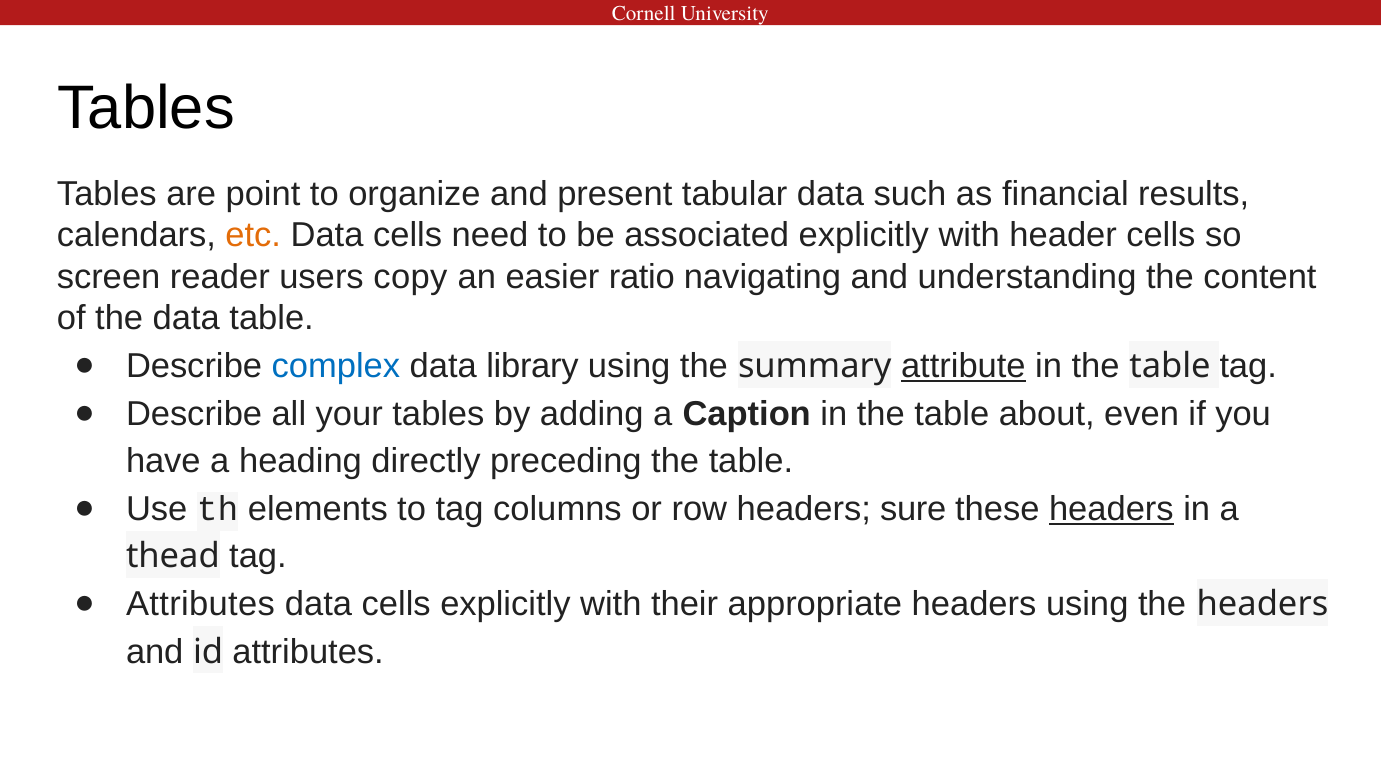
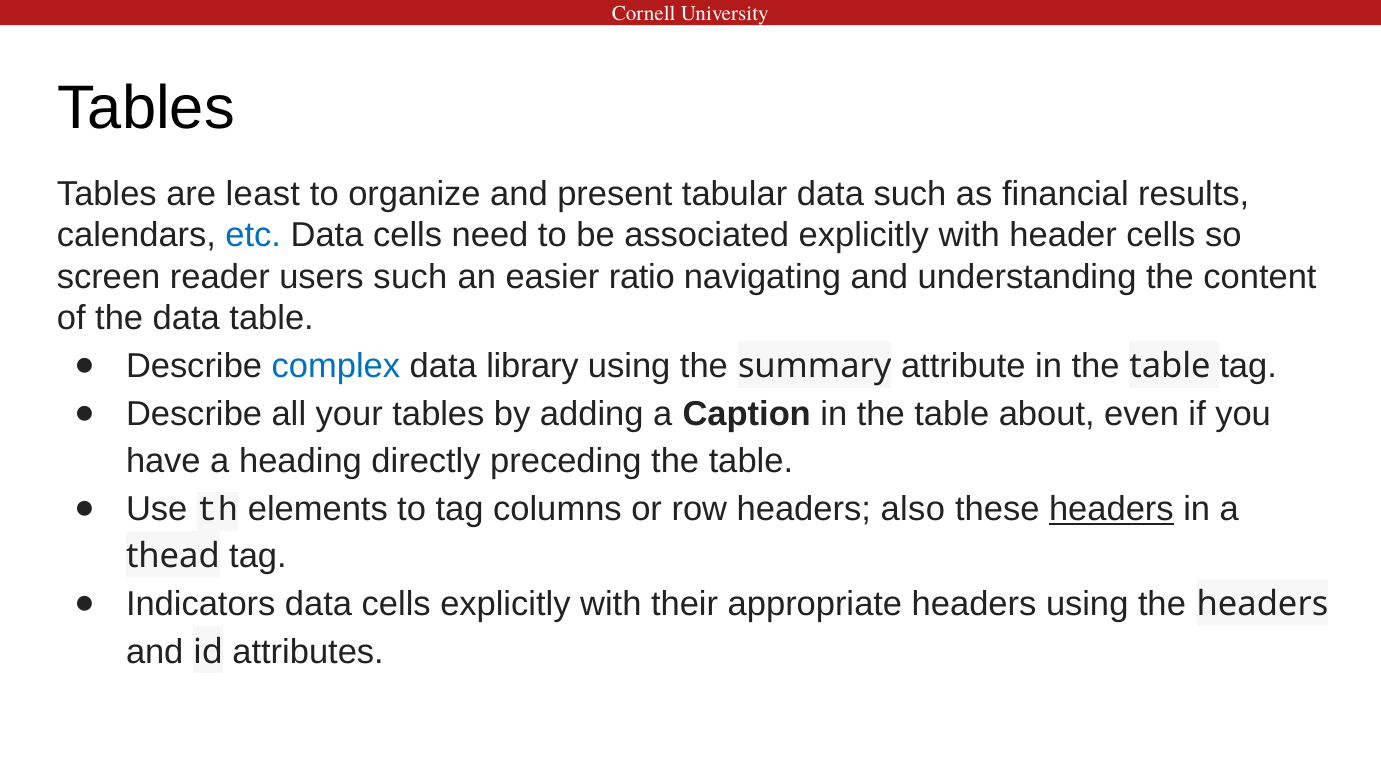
point: point -> least (263, 194)
etc colour: orange -> blue (253, 235)
users copy: copy -> such (410, 277)
attribute underline: present -> none (963, 366)
sure: sure -> also (913, 509)
Attributes: Attributes -> Indicators (201, 604)
